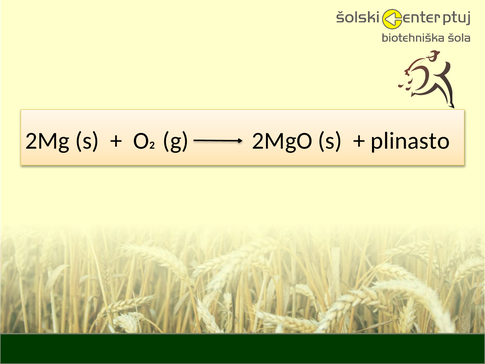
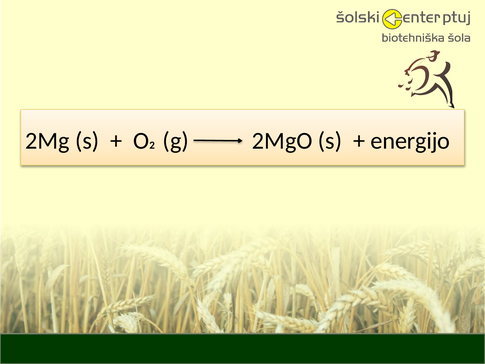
plinasto: plinasto -> energijo (410, 141)
